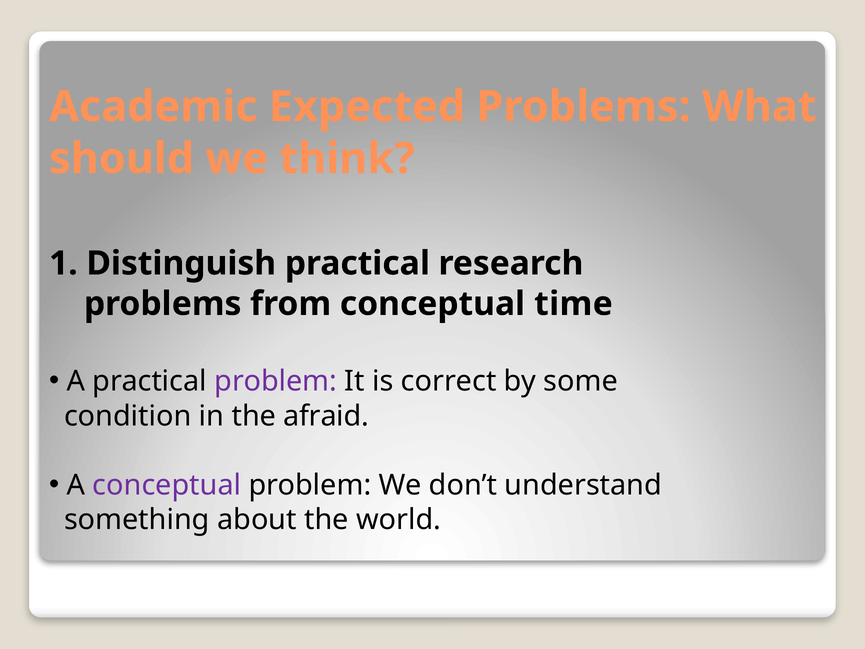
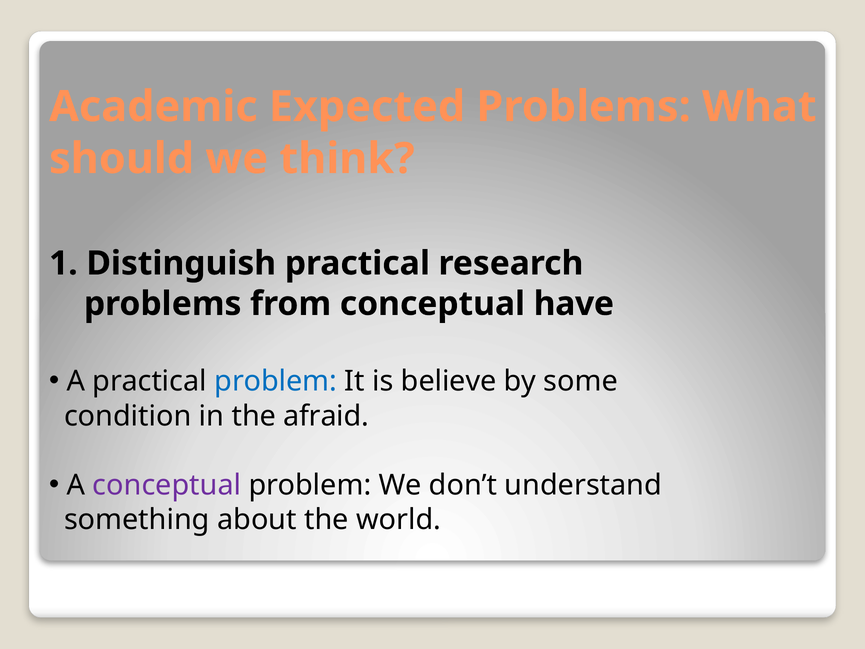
time: time -> have (574, 304)
problem colour: purple -> blue (276, 381)
correct: correct -> believe (449, 381)
